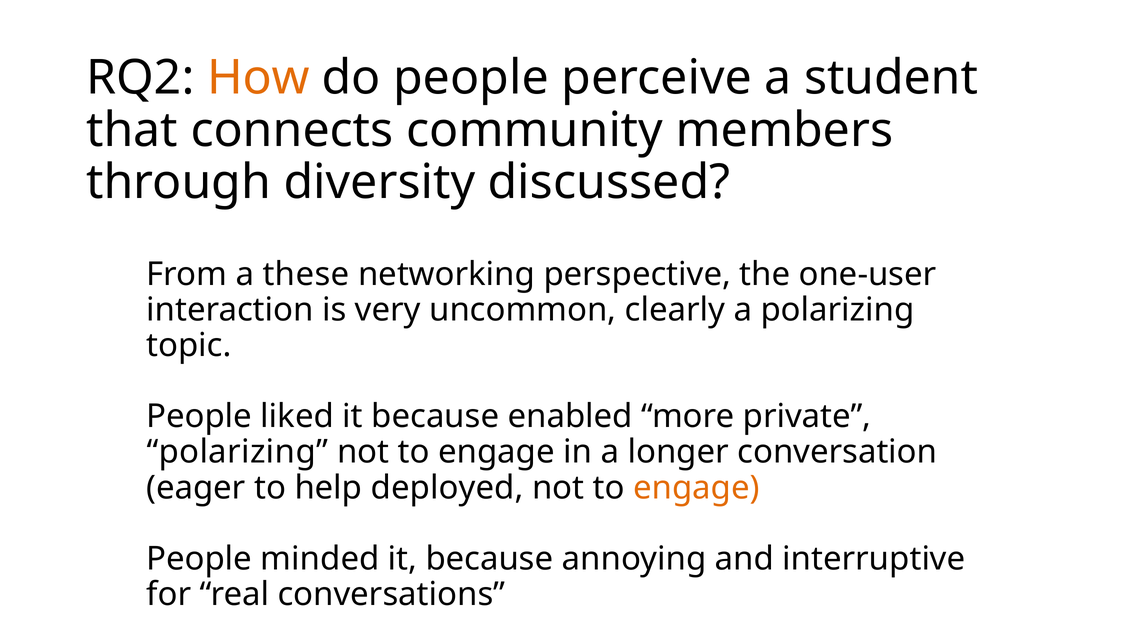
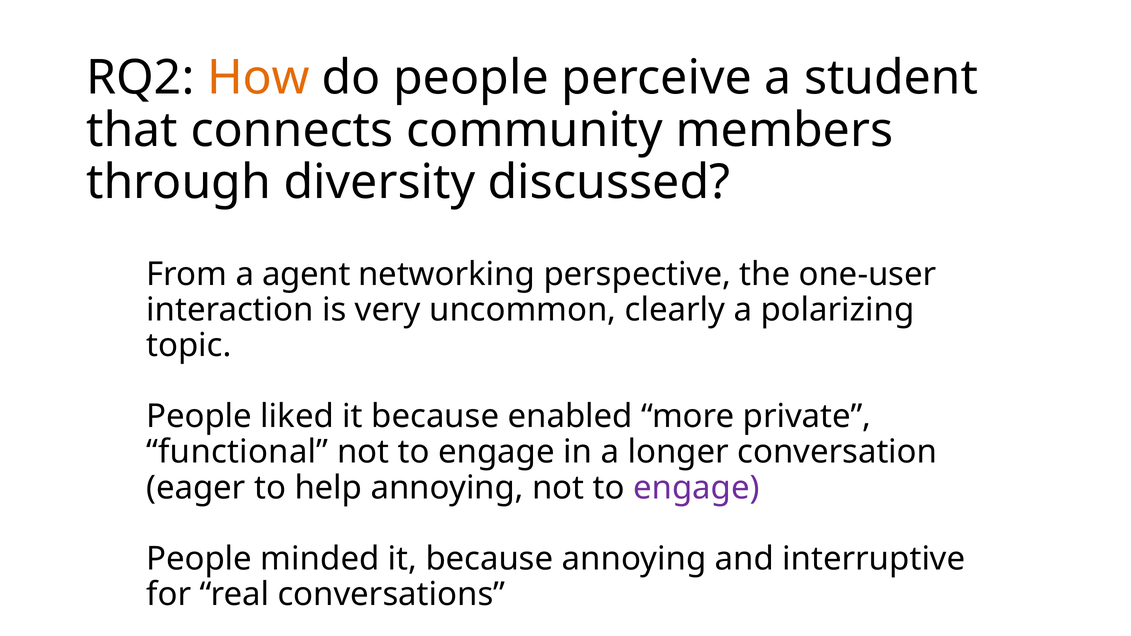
these: these -> agent (306, 274)
polarizing: polarizing -> functional (237, 452)
help deployed: deployed -> annoying (447, 488)
engage colour: orange -> purple (696, 488)
